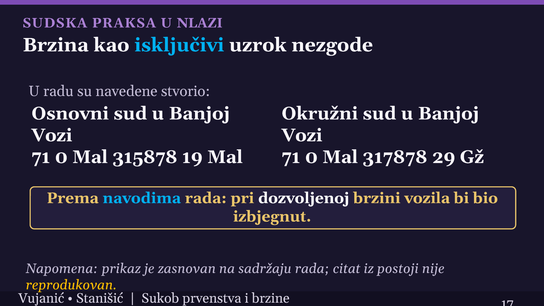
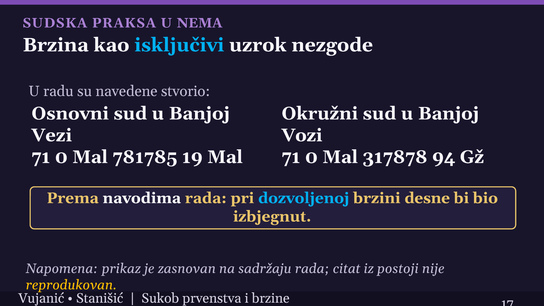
NLAZI: NLAZI -> NEMA (200, 23)
Vozi: Vozi -> Vezi (52, 135)
315878: 315878 -> 781785 (145, 157)
29: 29 -> 94 (444, 157)
navodima colour: light blue -> white (142, 198)
dozvoljenoj colour: white -> light blue (304, 198)
vozila: vozila -> desne (427, 198)
